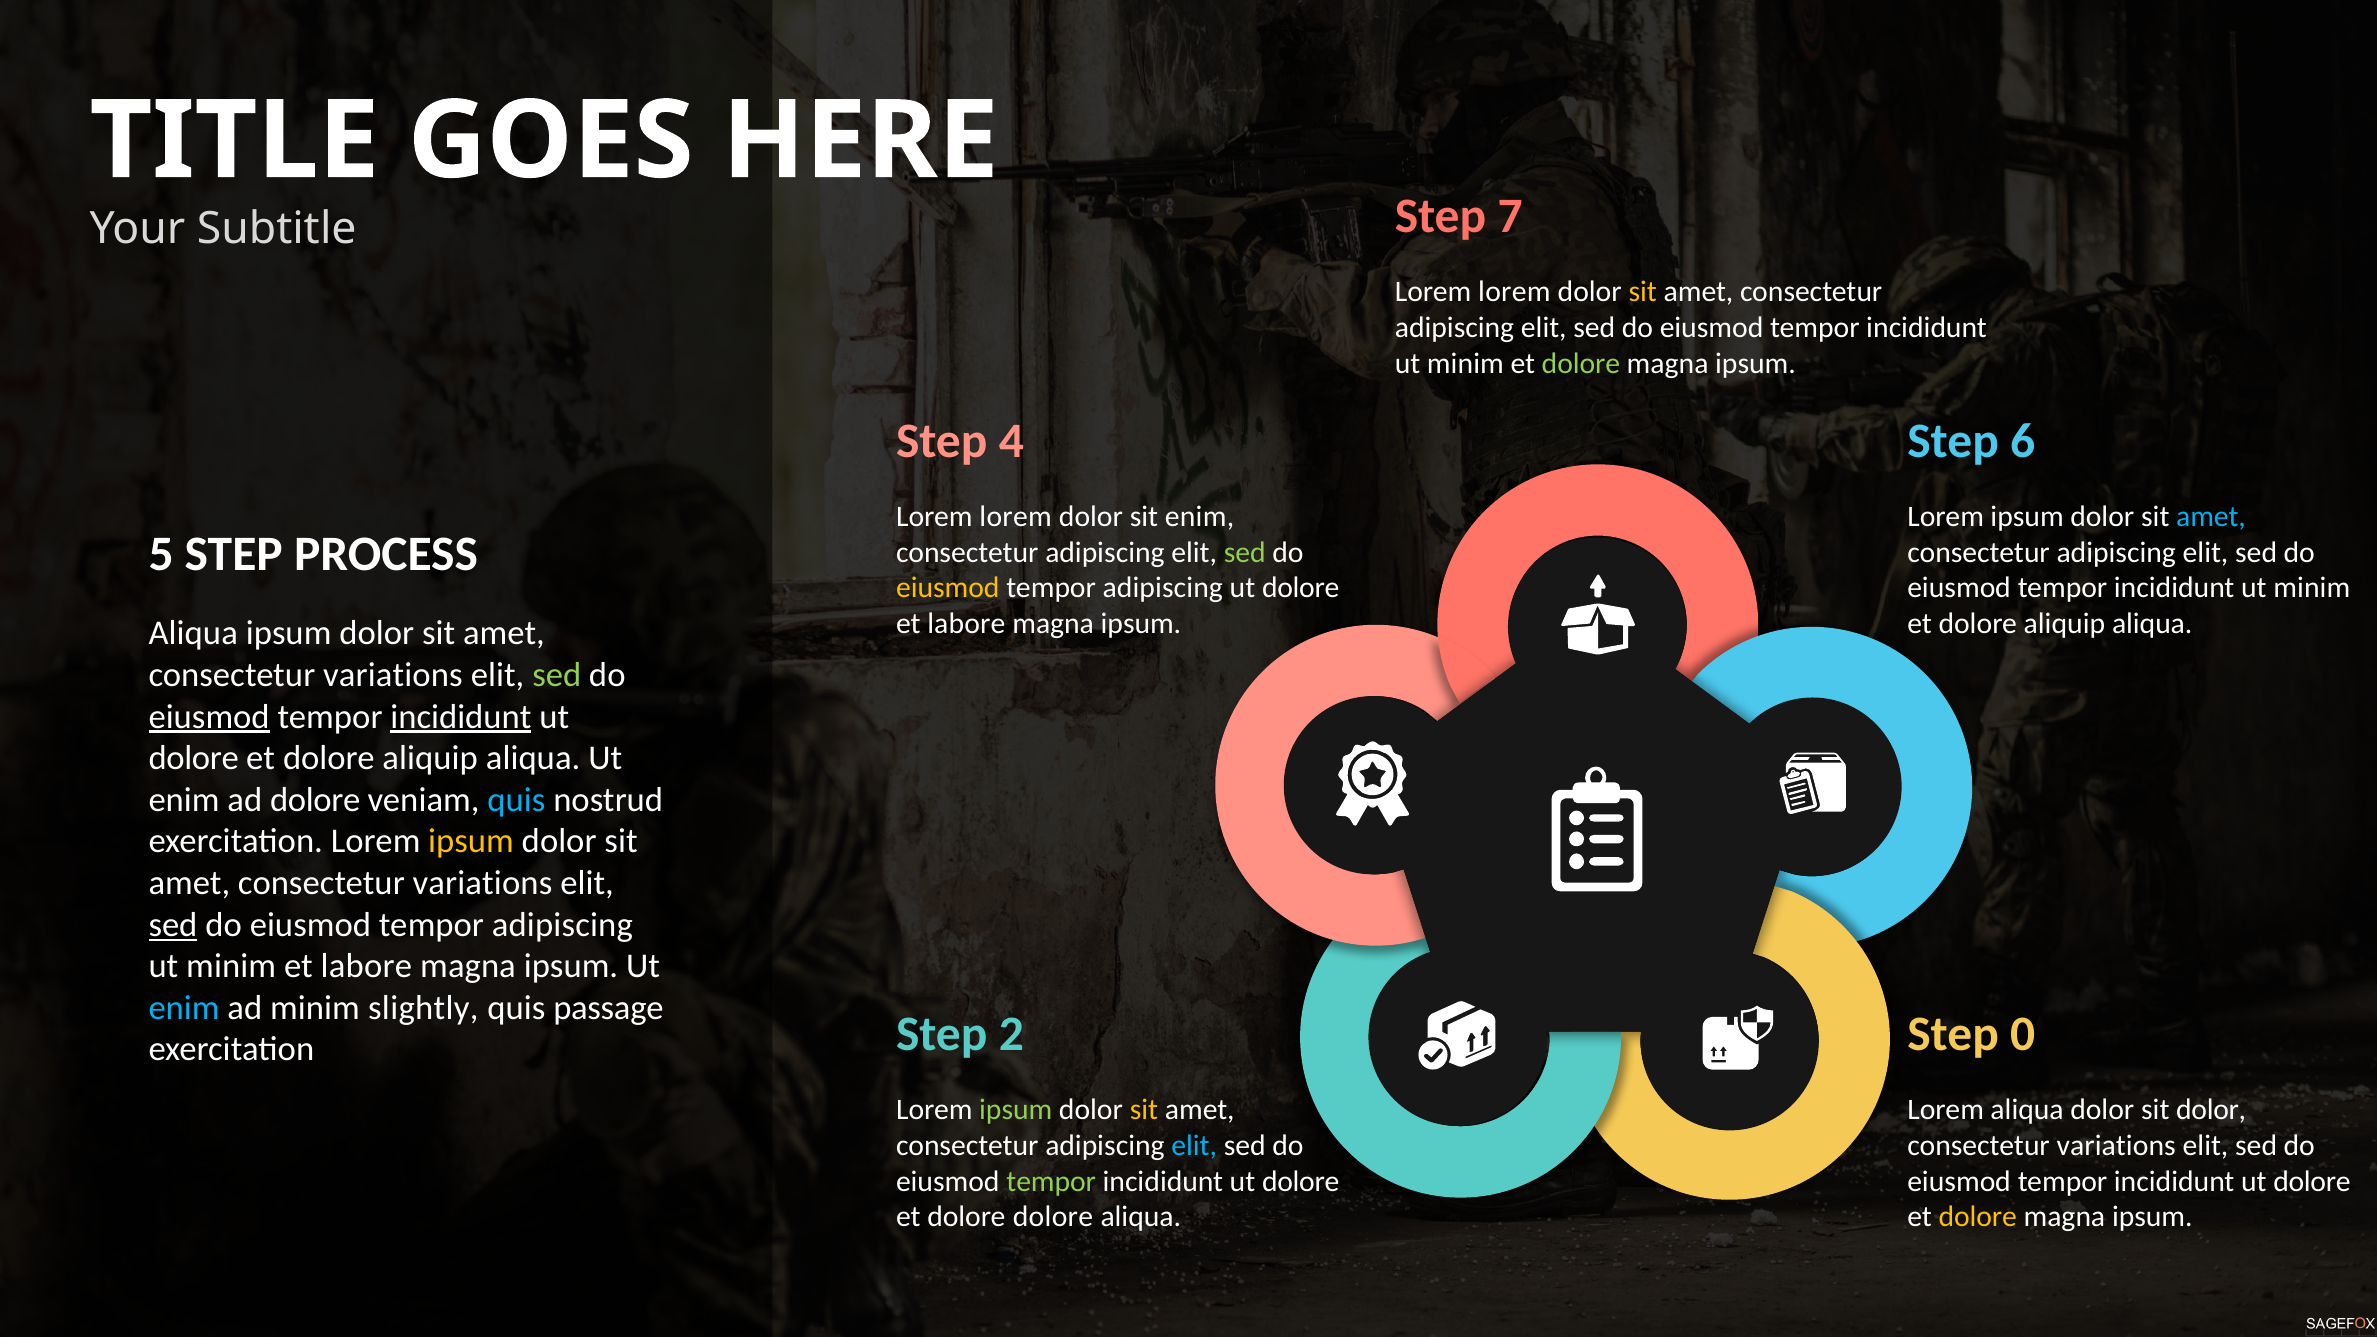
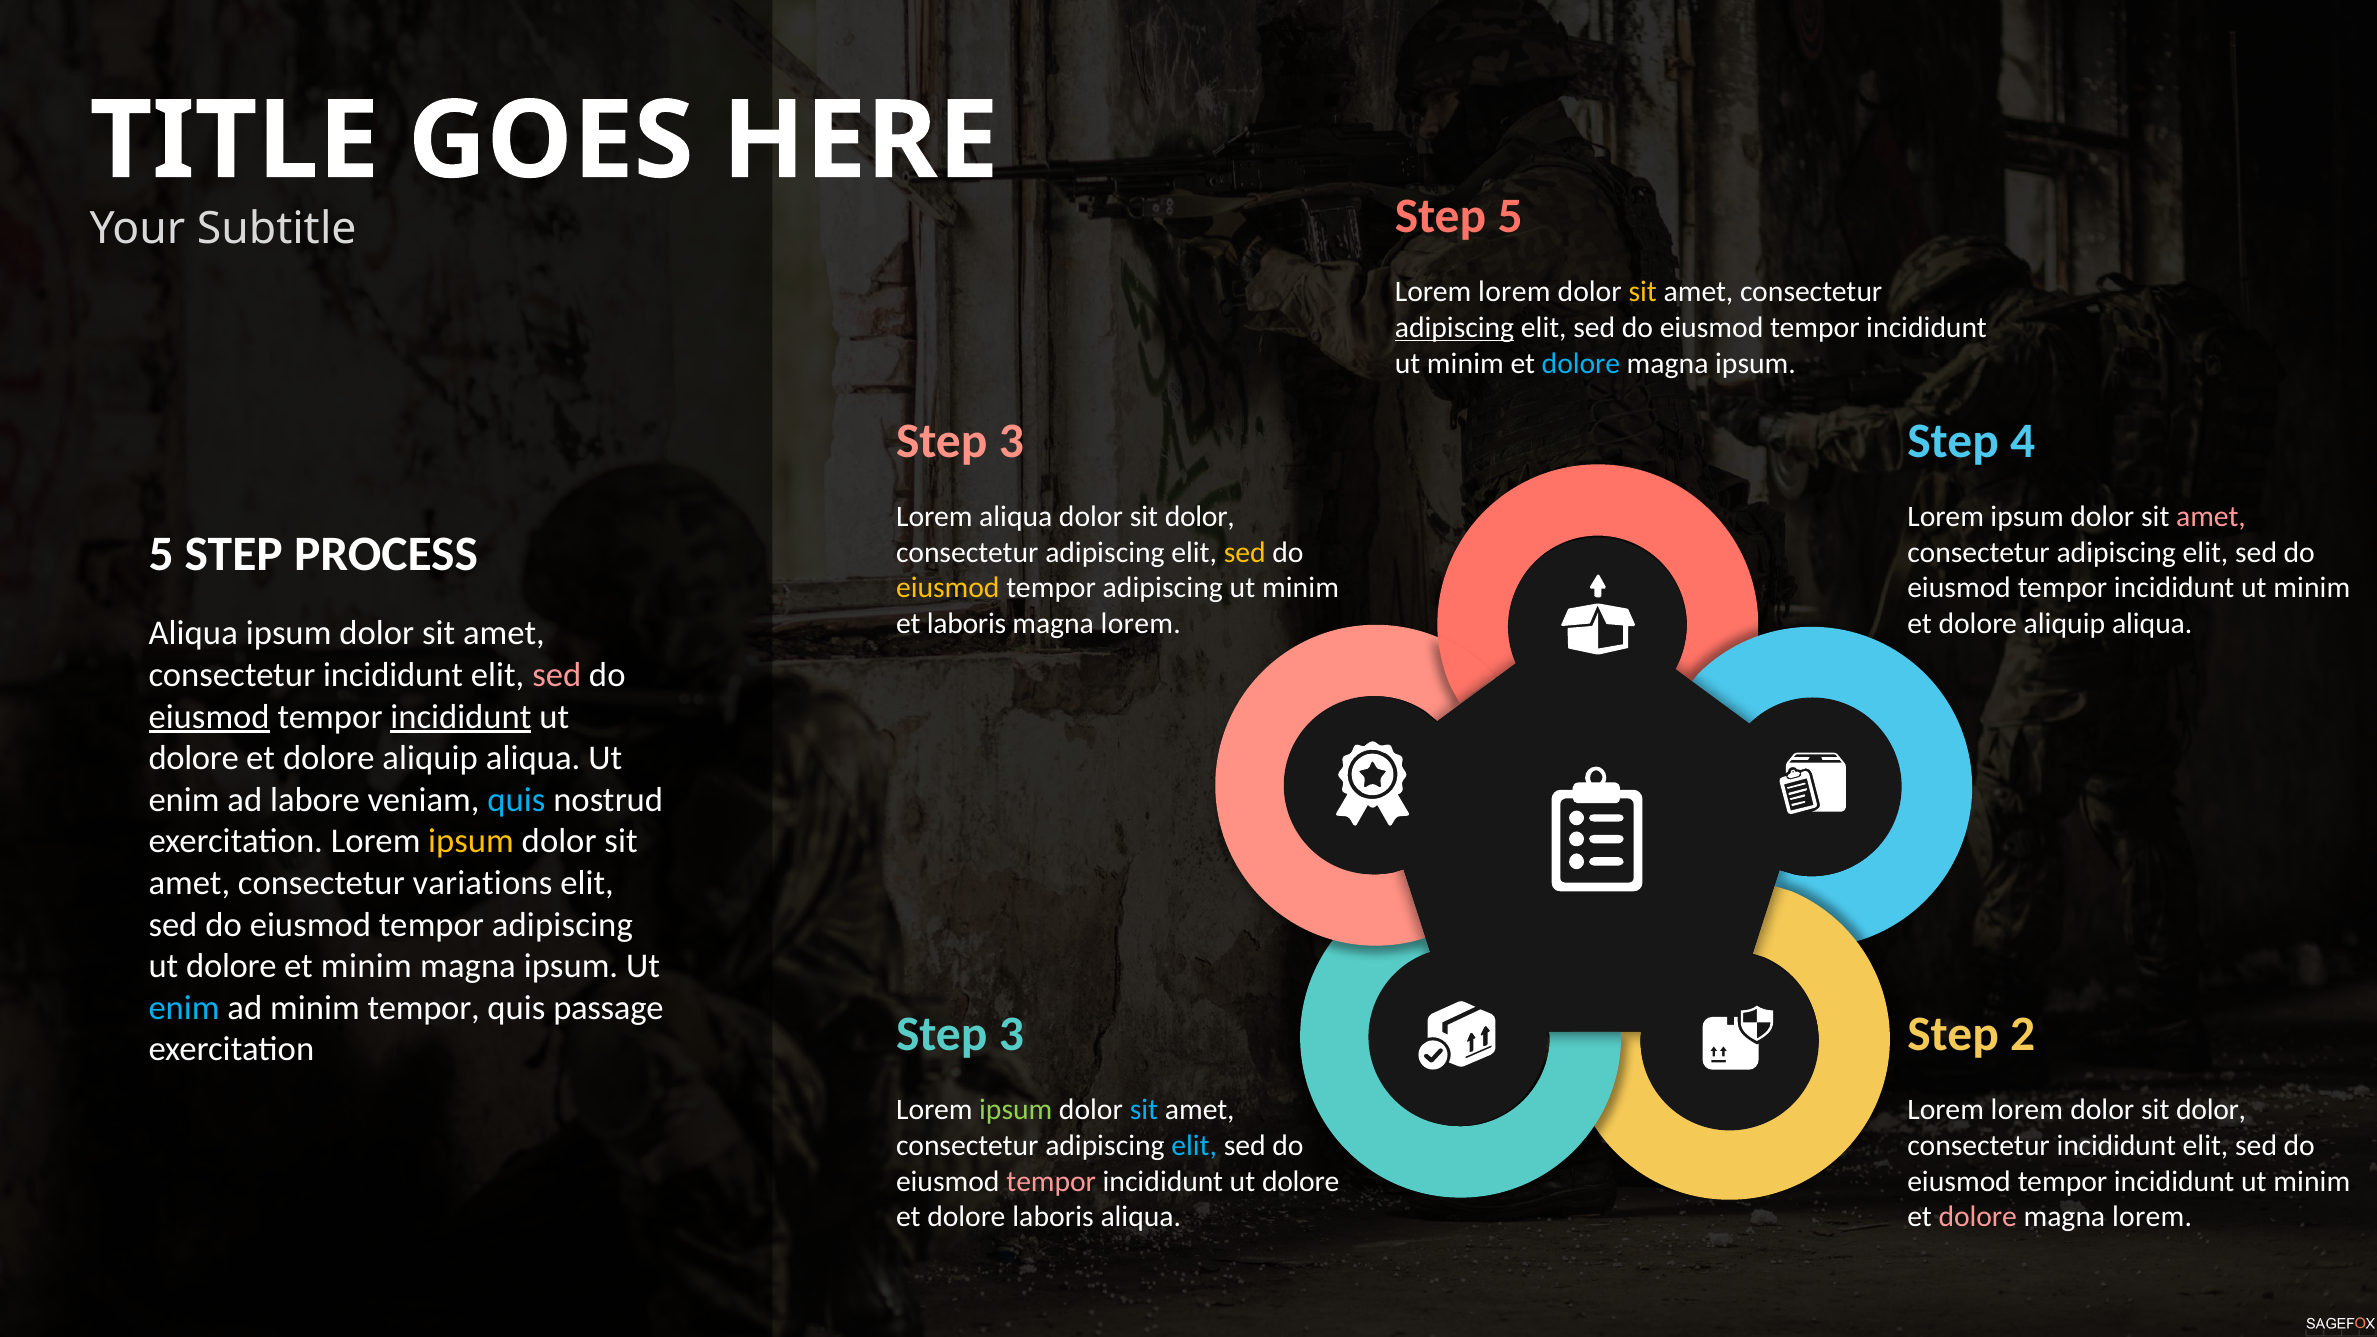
Step 7: 7 -> 5 (1510, 216)
adipiscing underline: none -> present (1455, 328)
dolore colour: light green -> light blue (1581, 363)
4: 4 -> 3 (1011, 441)
6: 6 -> 4 (2023, 441)
lorem: lorem -> aliqua (1016, 517)
enim: enim -> dolor (1200, 517)
amet colour: light blue -> pink (2211, 517)
sed colour: light green -> yellow (1245, 552)
dolore: dolore -> minim (1300, 588)
labore: labore -> laboris (967, 624)
ipsum: ipsum -> lorem (1141, 624)
variations: variations -> incididunt (393, 675)
sed colour: light green -> pink (557, 675)
ad dolore: dolore -> labore (315, 800)
sed underline: present -> none (173, 925)
minim: minim -> dolore (231, 966)
labore: labore -> minim (366, 966)
minim slightly: slightly -> tempor (424, 1008)
2: 2 -> 3 (1011, 1034)
0: 0 -> 2 (2023, 1034)
sit colour: yellow -> light blue (1144, 1110)
aliqua: aliqua -> lorem (2027, 1110)
variations: variations -> incididunt (2116, 1146)
tempor colour: light green -> pink (1051, 1181)
dolore: dolore -> minim (2312, 1181)
dolore dolore: dolore -> laboris (1053, 1217)
dolore colour: yellow -> pink (1978, 1217)
ipsum: ipsum -> lorem (2152, 1217)
